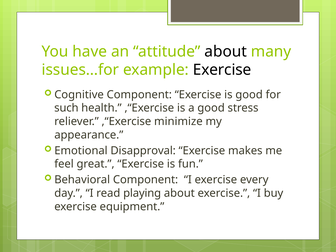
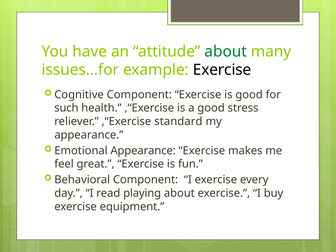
about colour: black -> green (226, 51)
minimize: minimize -> standard (178, 121)
Emotional Disapproval: Disapproval -> Appearance (143, 151)
